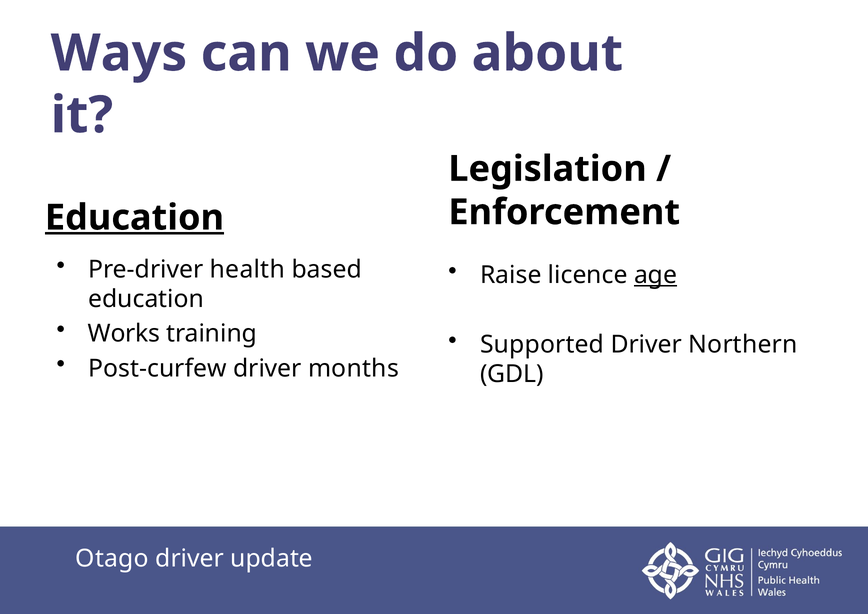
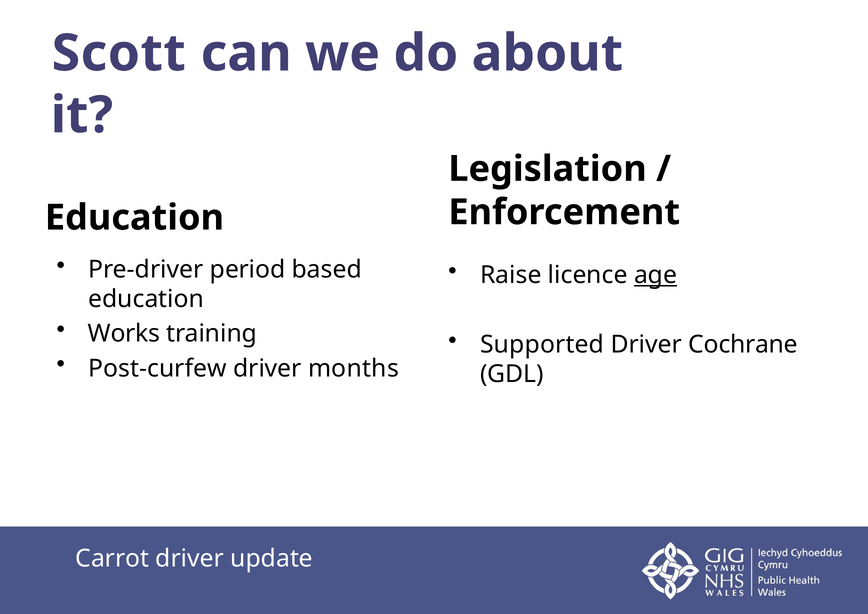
Ways: Ways -> Scott (119, 53)
Education underline: present -> none (134, 218)
health: health -> period (248, 269)
Northern: Northern -> Cochrane (743, 345)
Otago: Otago -> Carrot (112, 559)
